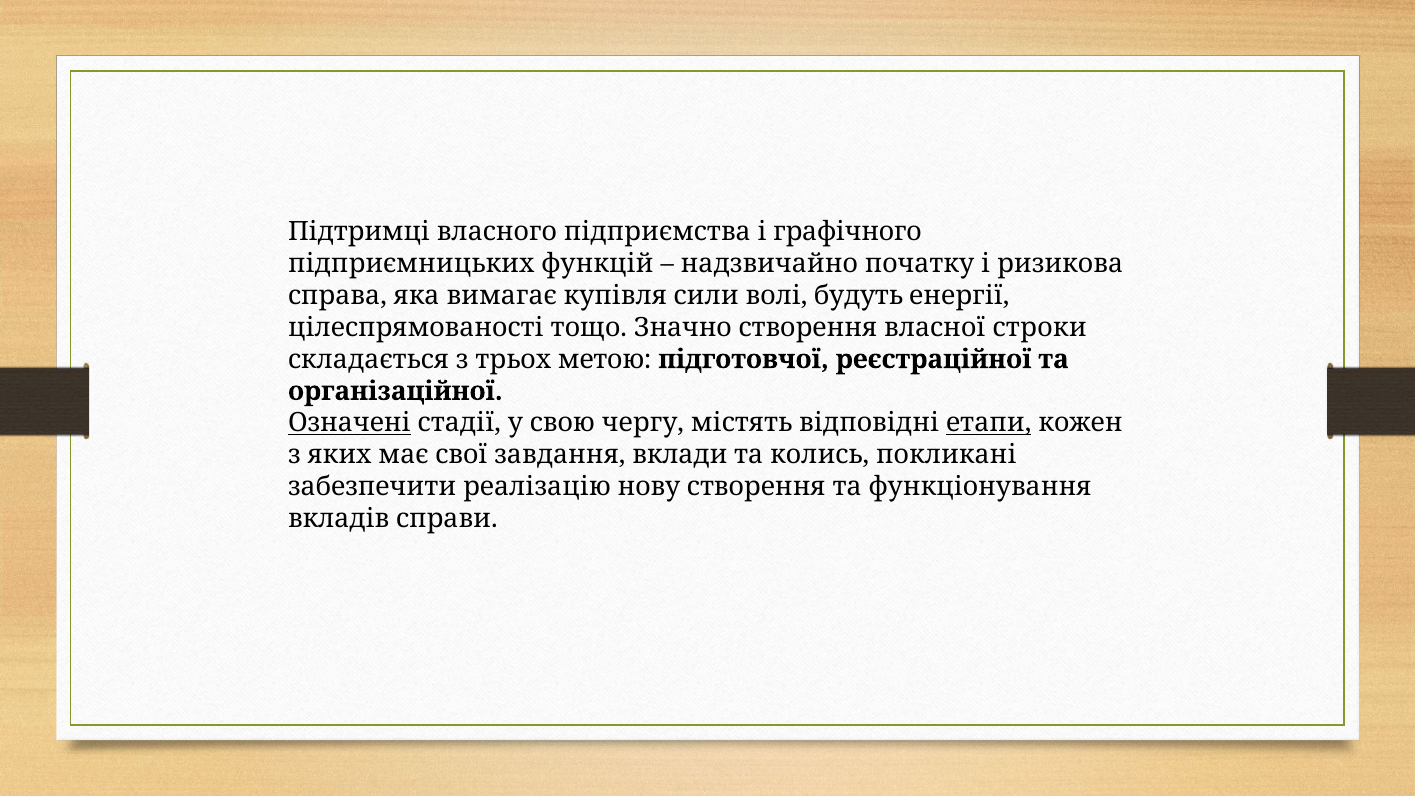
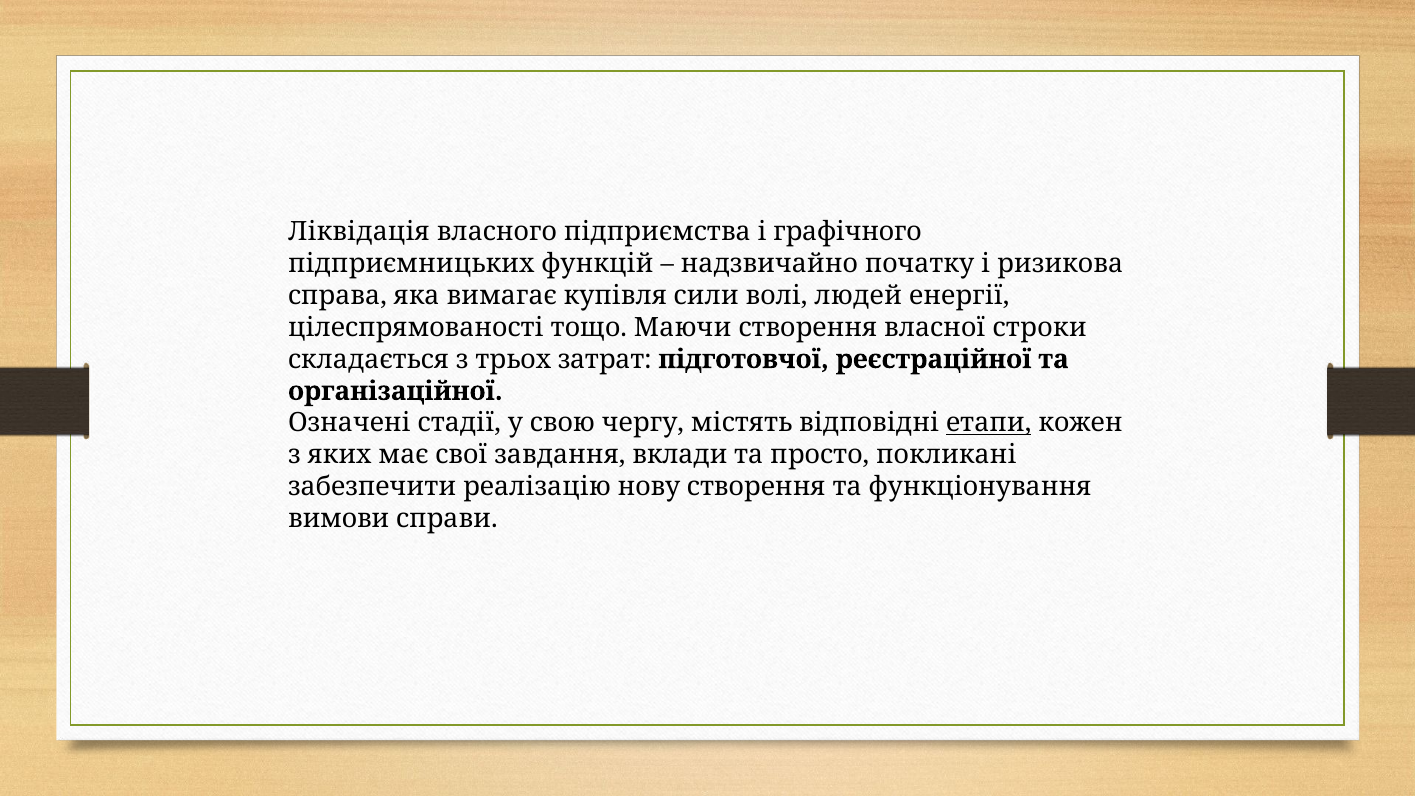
Підтримці: Підтримці -> Ліквідація (359, 232)
будуть: будуть -> людей (858, 296)
Значно: Значно -> Маючи (683, 327)
метою: метою -> затрат (605, 359)
Означені underline: present -> none (349, 423)
колись: колись -> просто (820, 455)
вкладів: вкладів -> вимови (339, 518)
